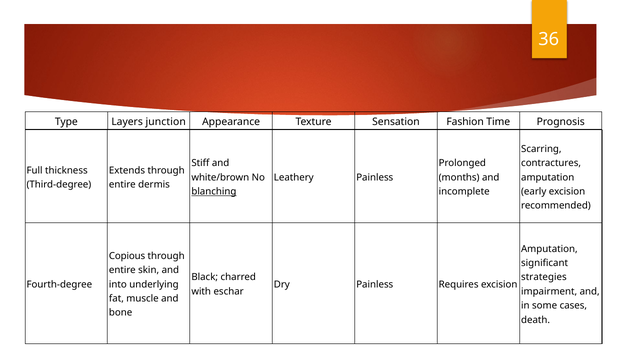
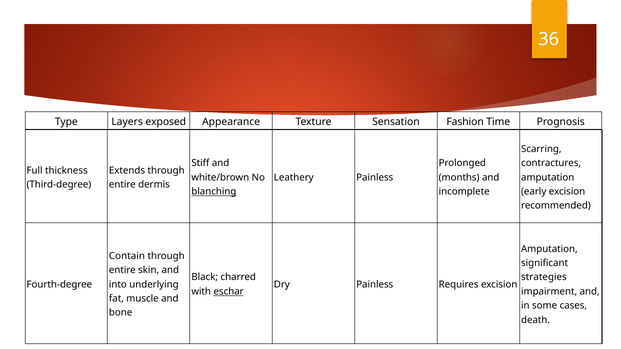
junction: junction -> exposed (166, 122)
Copious: Copious -> Contain (127, 256)
eschar underline: none -> present (229, 292)
